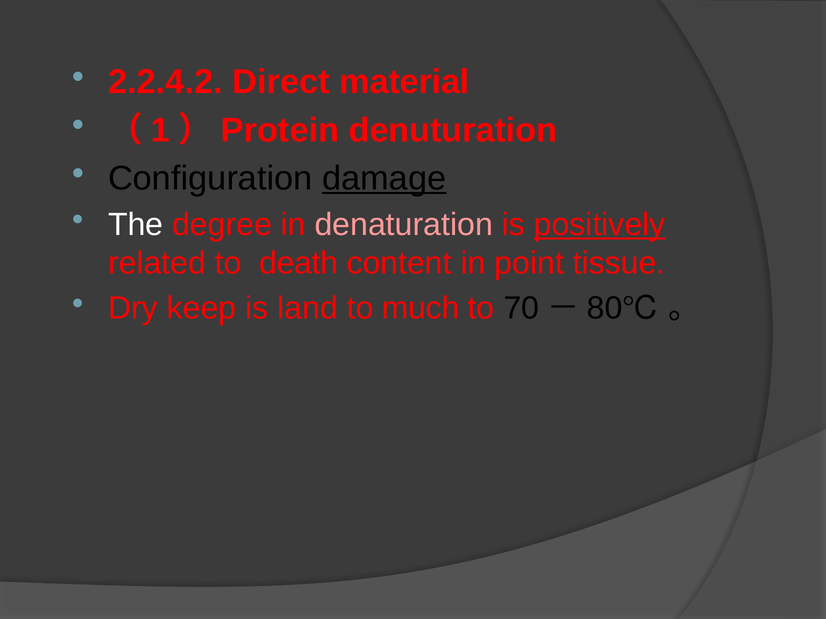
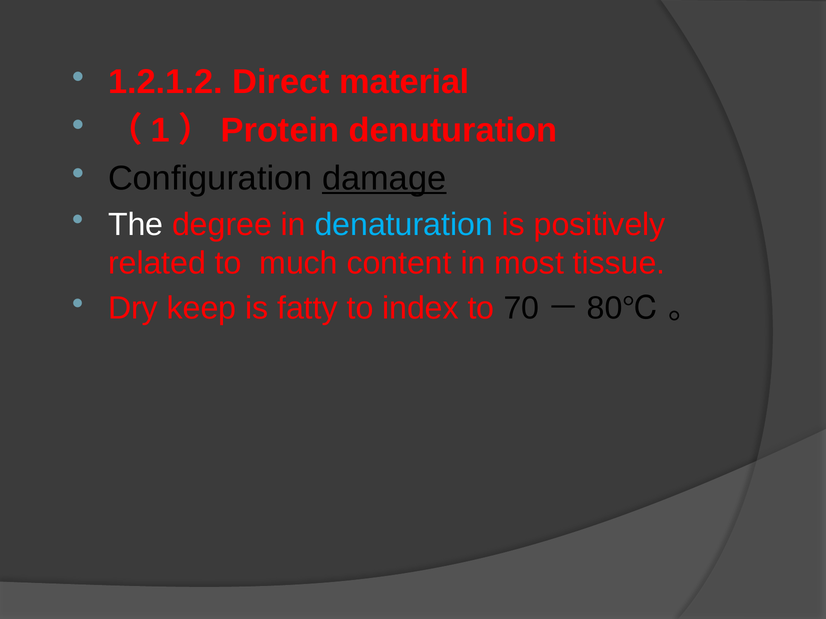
2.2.4.2: 2.2.4.2 -> 1.2.1.2 (165, 82)
denaturation colour: pink -> light blue (404, 225)
positively underline: present -> none (600, 225)
death: death -> much (299, 263)
point: point -> most (529, 263)
land: land -> fatty (308, 308)
much: much -> index (421, 308)
